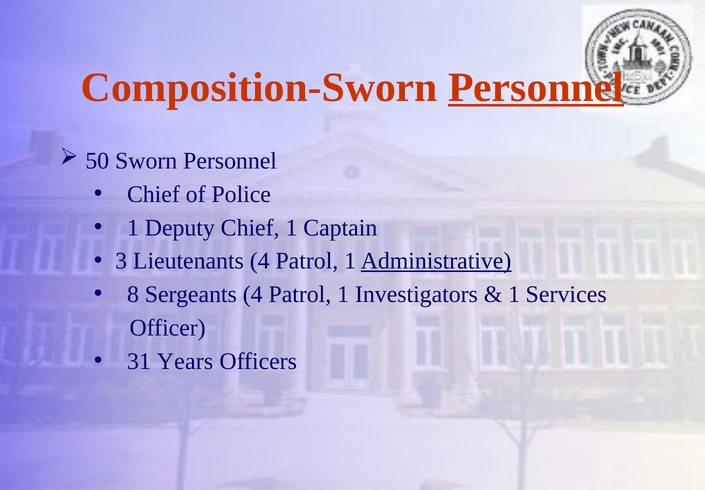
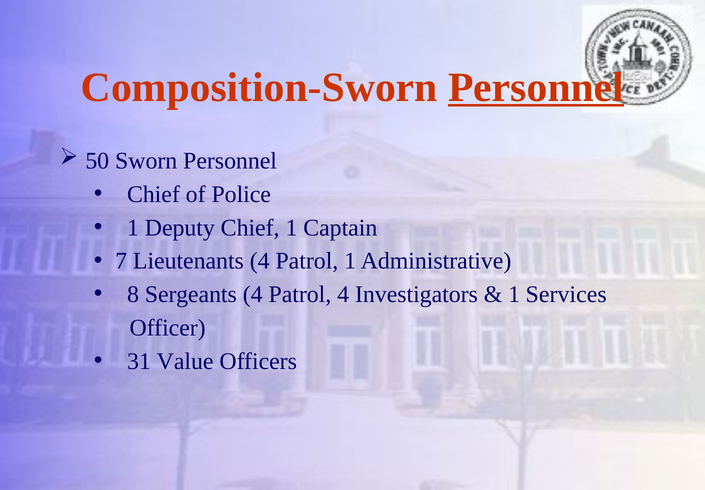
3: 3 -> 7 (121, 261)
Administrative underline: present -> none (436, 261)
Sergeants 4 Patrol 1: 1 -> 4 (343, 295)
Years: Years -> Value (185, 361)
